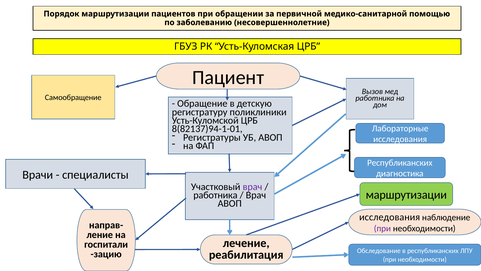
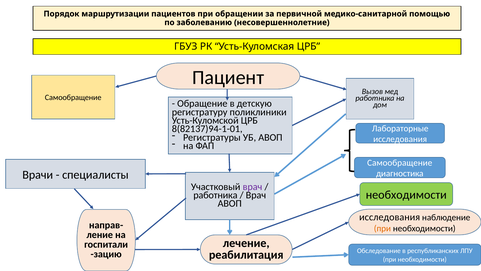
Республиканских: Республиканских -> Самообращение (400, 162)
маршрутизации: маршрутизации -> необходимости (406, 195)
при colour: purple -> orange (382, 228)
